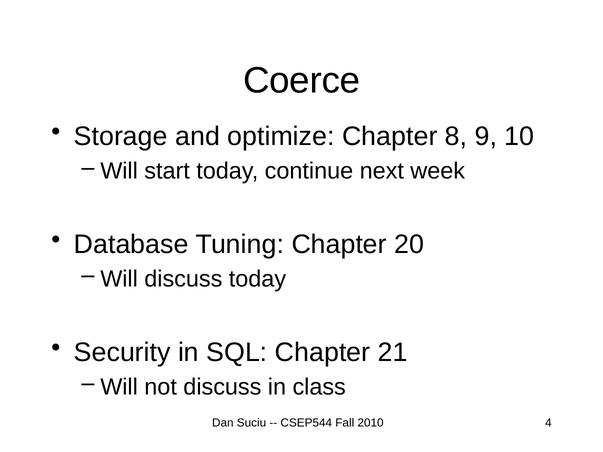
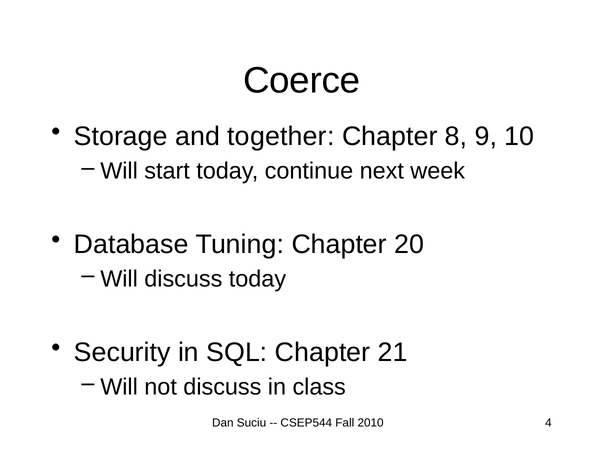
optimize: optimize -> together (281, 137)
